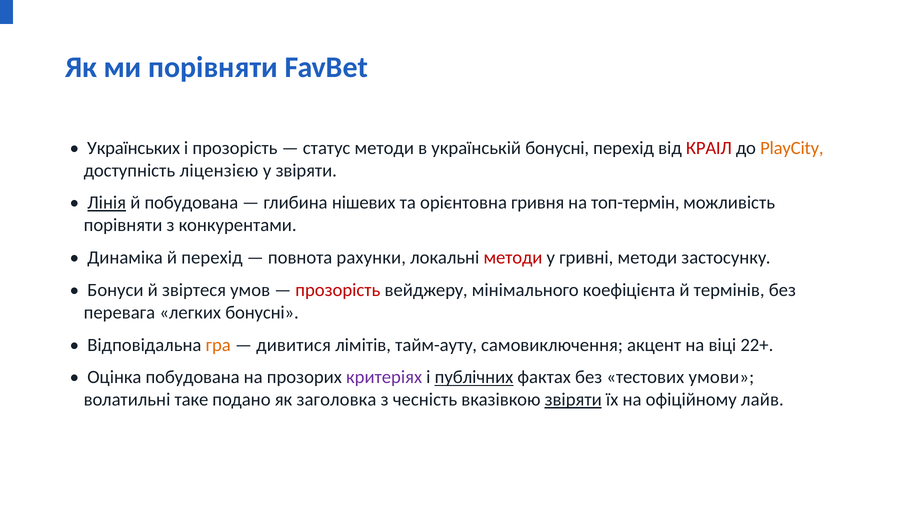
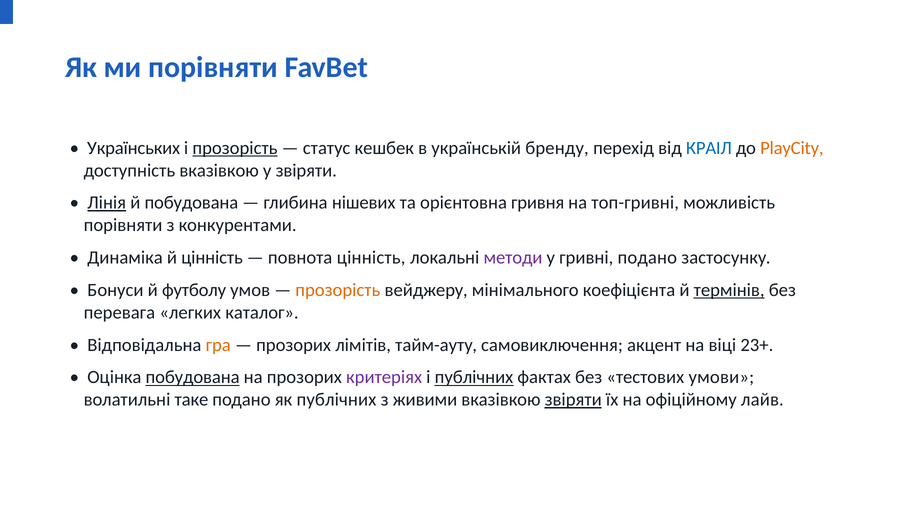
прозорість underline: none -> present (235, 148)
статус методи: методи -> кешбек (384, 148)
українській бонусні: бонусні -> бренду (557, 148)
КРАІЛ colour: red -> blue (709, 148)
доступність ліцензією: ліцензією -> вказівкою (219, 170)
топ-термін: топ-термін -> топ-гривні (635, 203)
й перехід: перехід -> цінність (212, 257)
повнота рахунки: рахунки -> цінність (371, 257)
методи colour: red -> purple (513, 257)
гривні методи: методи -> подано (647, 257)
звіртеся: звіртеся -> футболу (194, 290)
прозорість colour: red -> orange (338, 290)
термінів underline: none -> present (729, 290)
легких бонусні: бонусні -> каталог (262, 312)
дивитися: дивитися -> прозорих (294, 345)
22+: 22+ -> 23+ (757, 345)
побудована underline: none -> present (193, 377)
як заголовка: заголовка -> публічних (336, 399)
чесність: чесність -> живими (425, 399)
